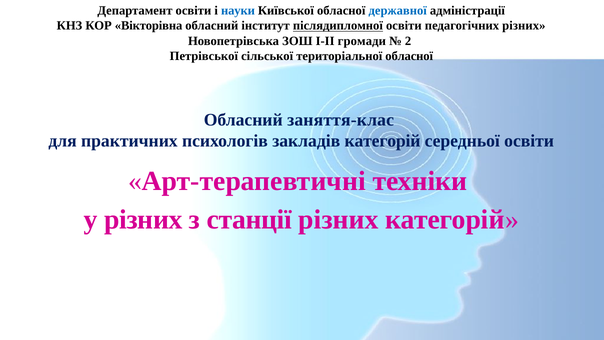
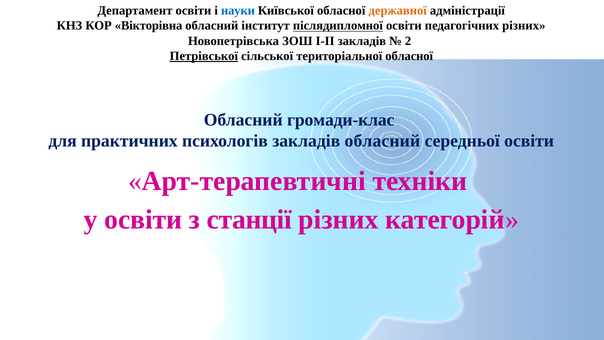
державної colour: blue -> orange (398, 11)
І-ІІ громади: громади -> закладів (362, 41)
Петрівської underline: none -> present (204, 56)
заняття-клас: заняття-клас -> громади-клас (341, 120)
закладів категорій: категорій -> обласний (382, 141)
у різних: різних -> освіти (143, 220)
